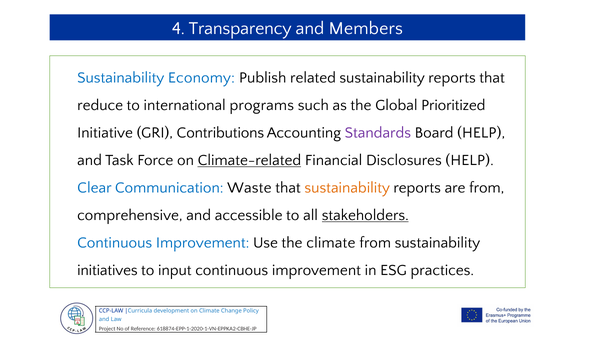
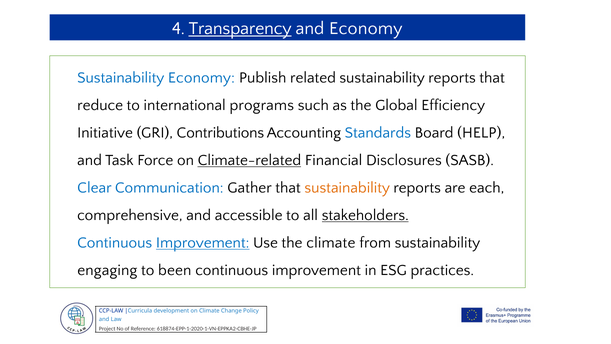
Transparency underline: none -> present (240, 29)
and Members: Members -> Economy (366, 29)
Prioritized: Prioritized -> Efficiency (453, 105)
Standards colour: purple -> blue (378, 133)
Disclosures HELP: HELP -> SASB (470, 160)
Waste: Waste -> Gather (250, 187)
are from: from -> each (487, 187)
Improvement underline: none -> present (203, 242)
initiatives: initiatives -> engaging (107, 270)
input: input -> been (175, 270)
